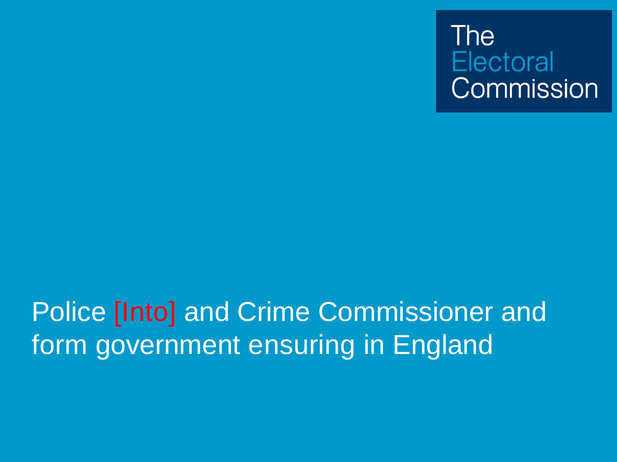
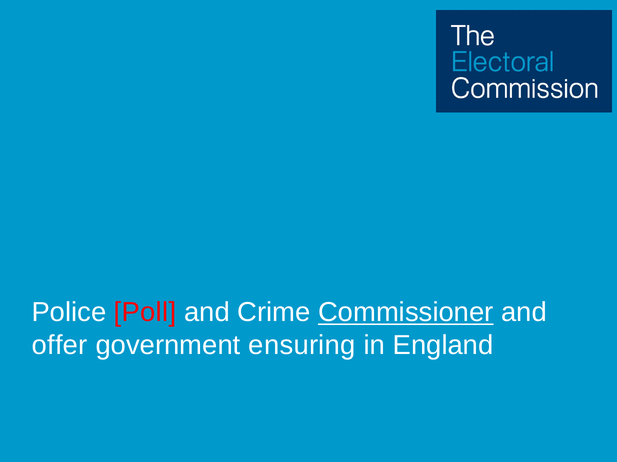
Into: Into -> Poll (145, 313)
Commissioner underline: none -> present (406, 313)
form: form -> offer (60, 346)
